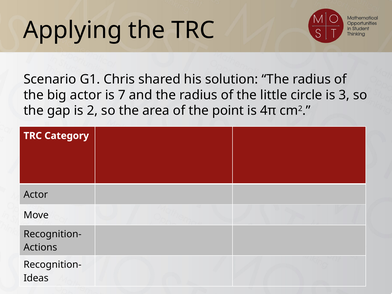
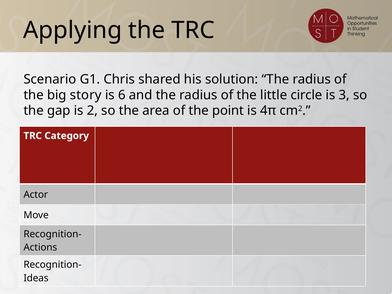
big actor: actor -> story (86, 95)
7: 7 -> 6 (122, 95)
